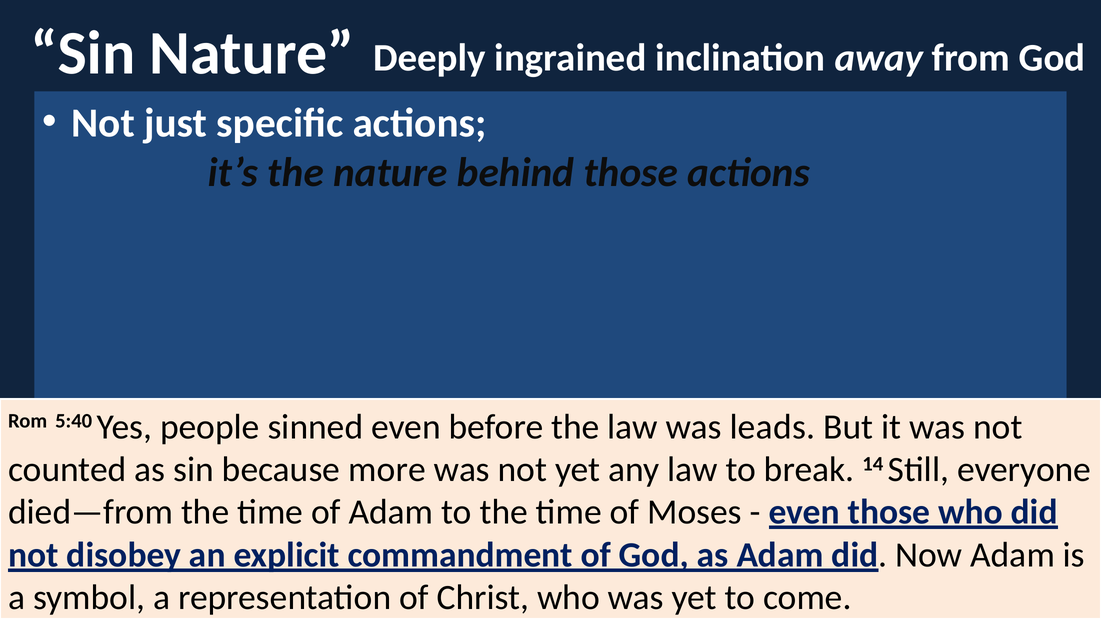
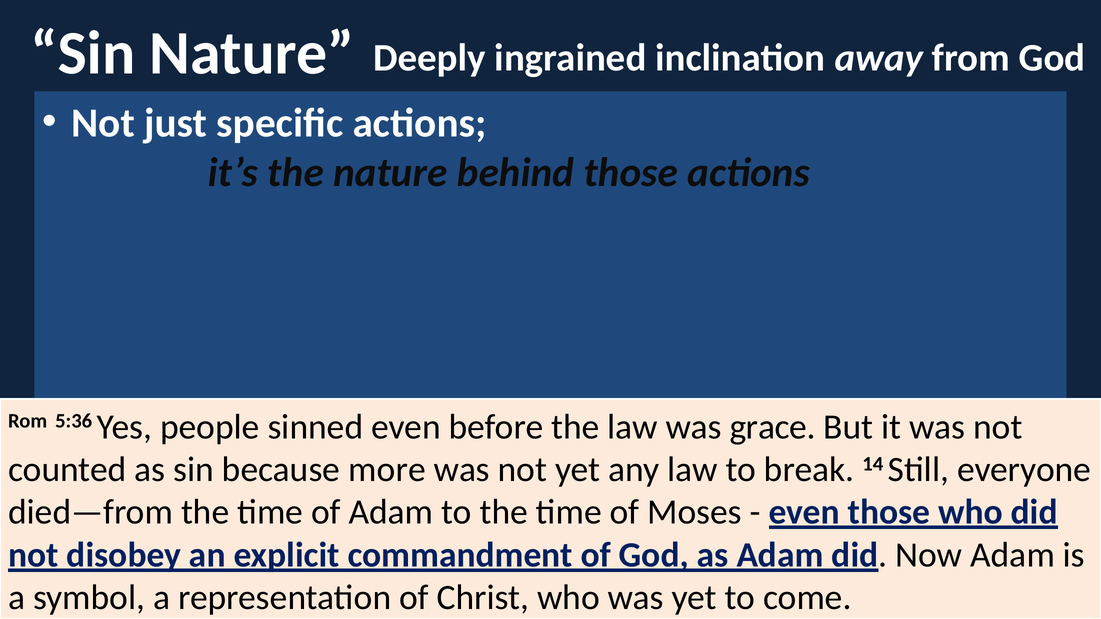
5:40: 5:40 -> 5:36 (74, 421)
leads: leads -> grace (773, 427)
